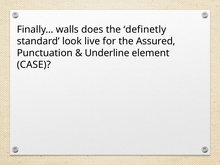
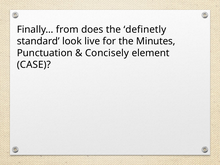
walls: walls -> from (67, 29)
Assured: Assured -> Minutes (156, 41)
Underline: Underline -> Concisely (107, 53)
